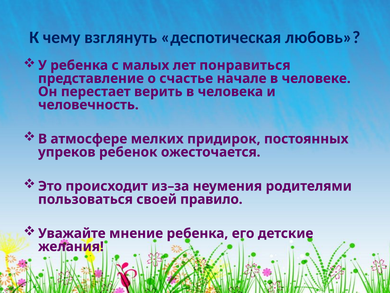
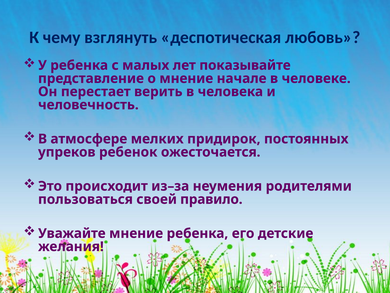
понравиться: понравиться -> показывайте (245, 65)
о счастье: счастье -> мнение (186, 78)
